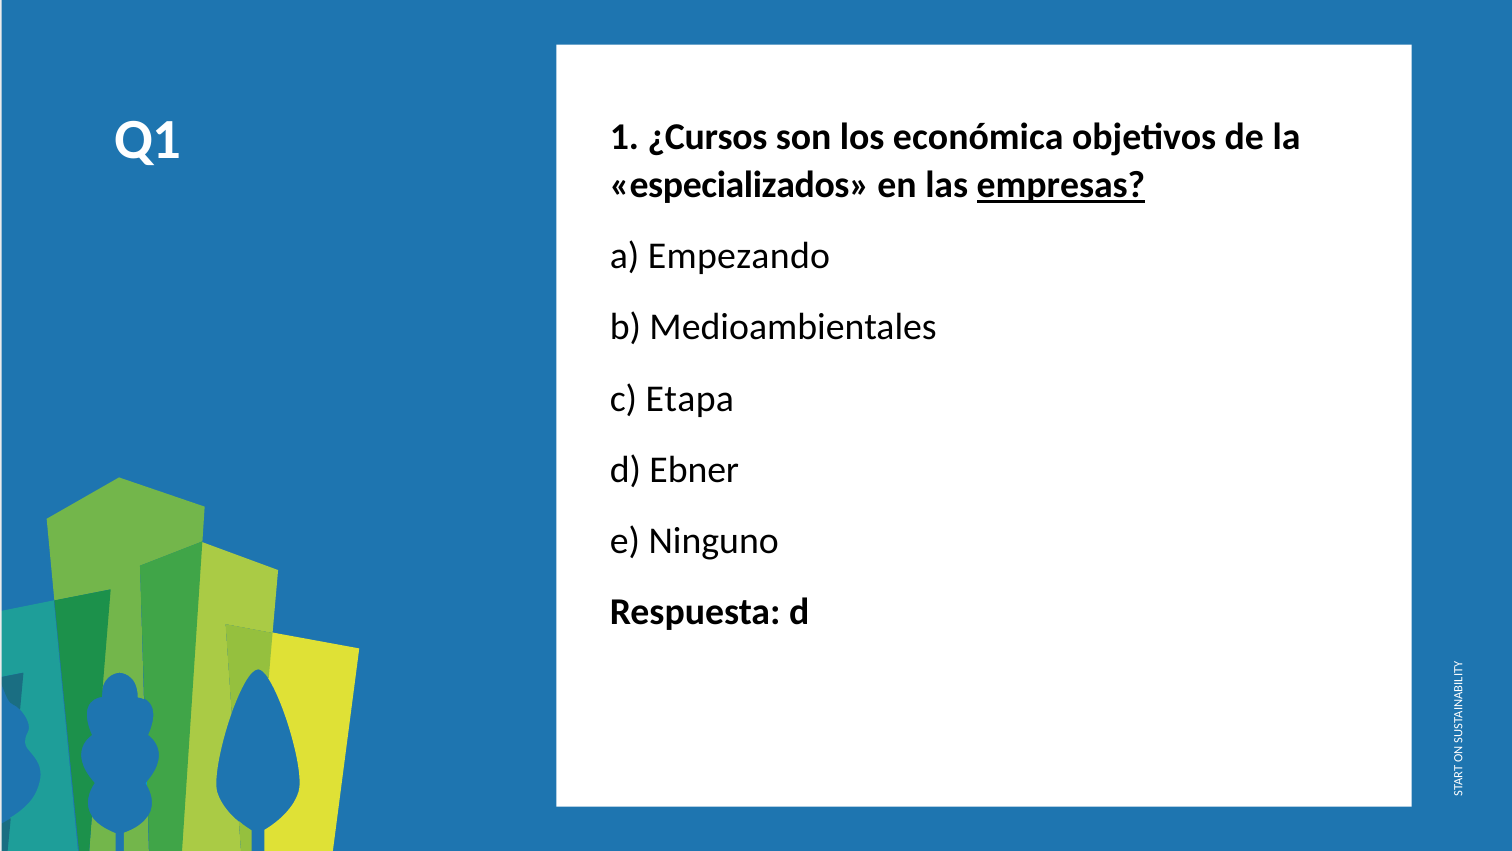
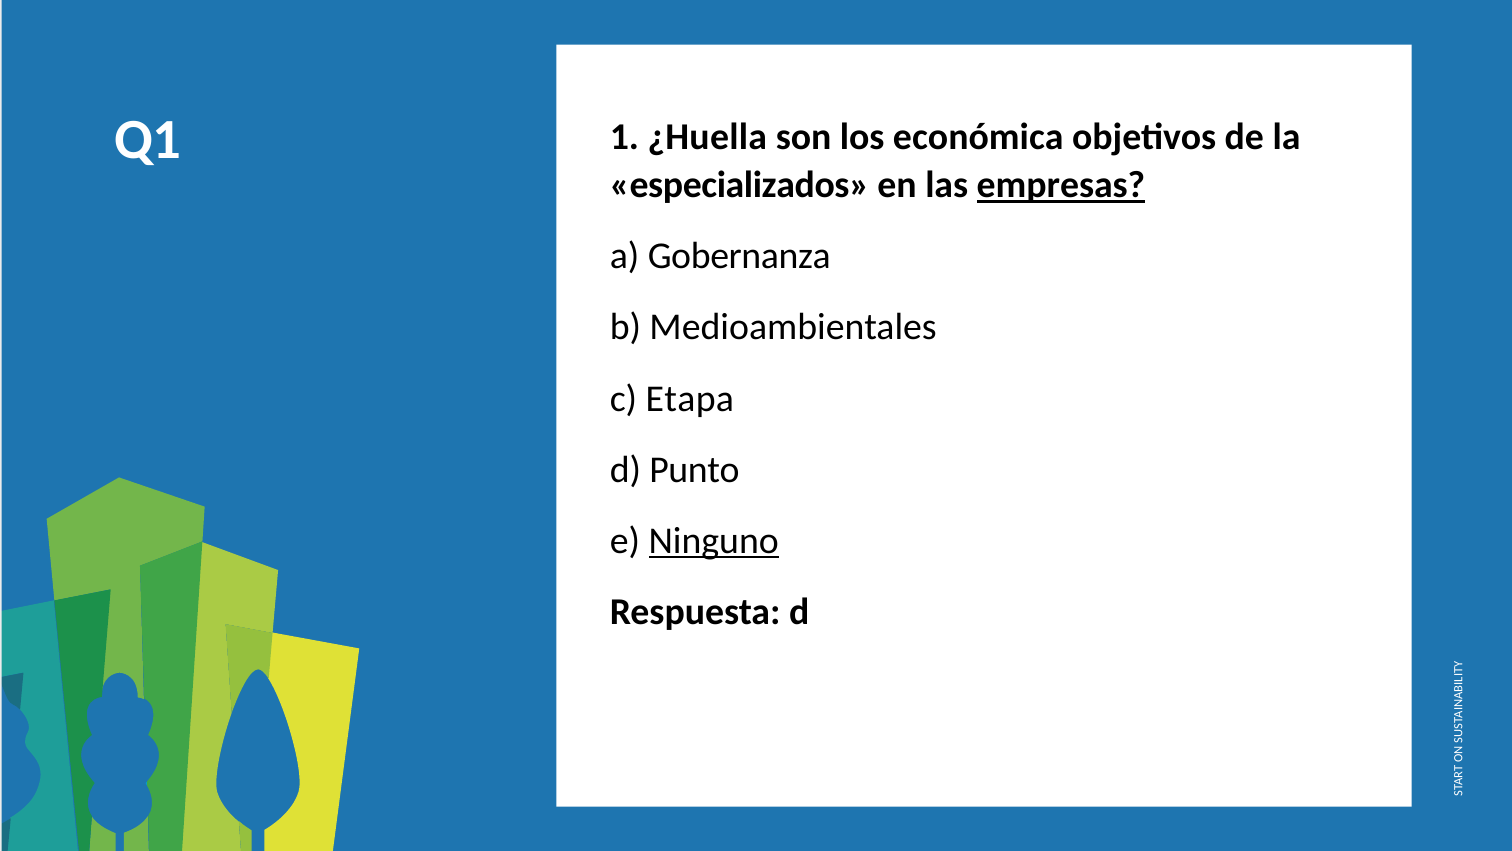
¿Cursos: ¿Cursos -> ¿Huella (707, 137)
Empezando: Empezando -> Gobernanza (739, 256)
Ebner: Ebner -> Punto (694, 469)
Ninguno underline: none -> present (714, 540)
